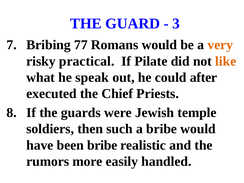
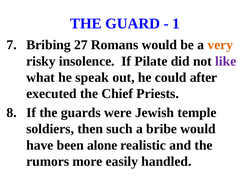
3: 3 -> 1 (176, 24)
77: 77 -> 27 (81, 45)
practical: practical -> insolence (87, 61)
like colour: orange -> purple (226, 61)
been bribe: bribe -> alone (102, 145)
